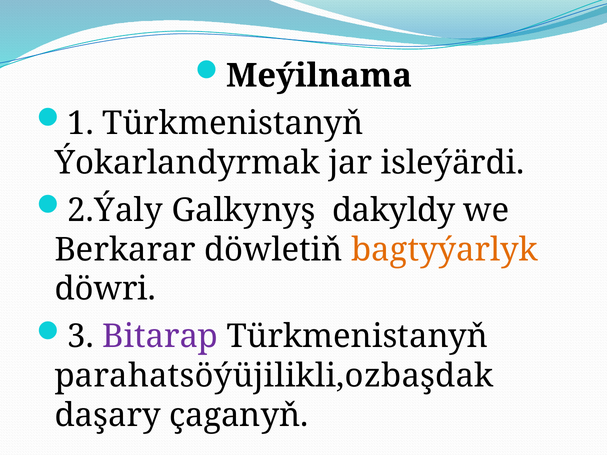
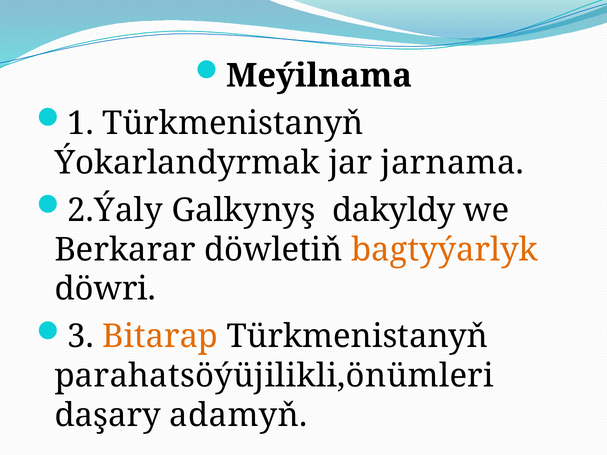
isleýärdi: isleýärdi -> jarnama (453, 163)
Bitarap colour: purple -> orange (160, 337)
parahatsöýüjilikli,ozbaşdak: parahatsöýüjilikli,ozbaşdak -> parahatsöýüjilikli,önümleri (274, 376)
çaganyň: çaganyň -> adamyň (238, 416)
